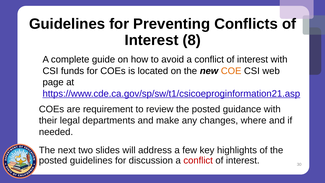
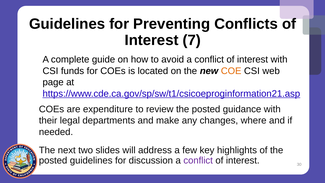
8: 8 -> 7 (192, 40)
requirement: requirement -> expenditure (108, 109)
conflict colour: red -> purple (198, 160)
